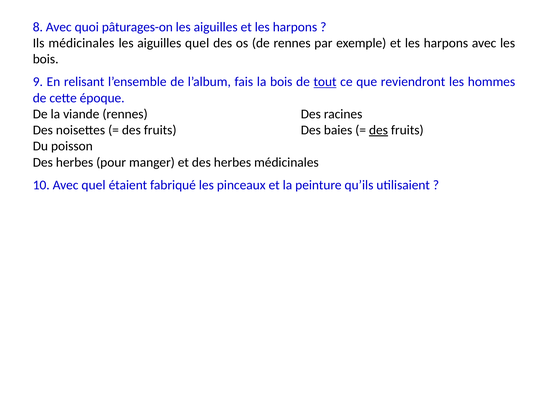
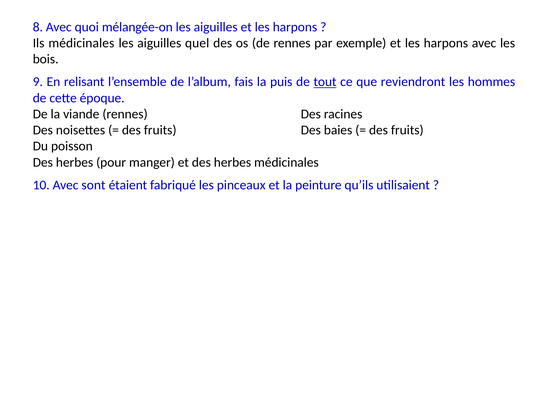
pâturages-on: pâturages-on -> mélangée-on (137, 27)
la bois: bois -> puis (281, 82)
des underline: present -> none (379, 130)
Avec quel: quel -> sont (94, 185)
